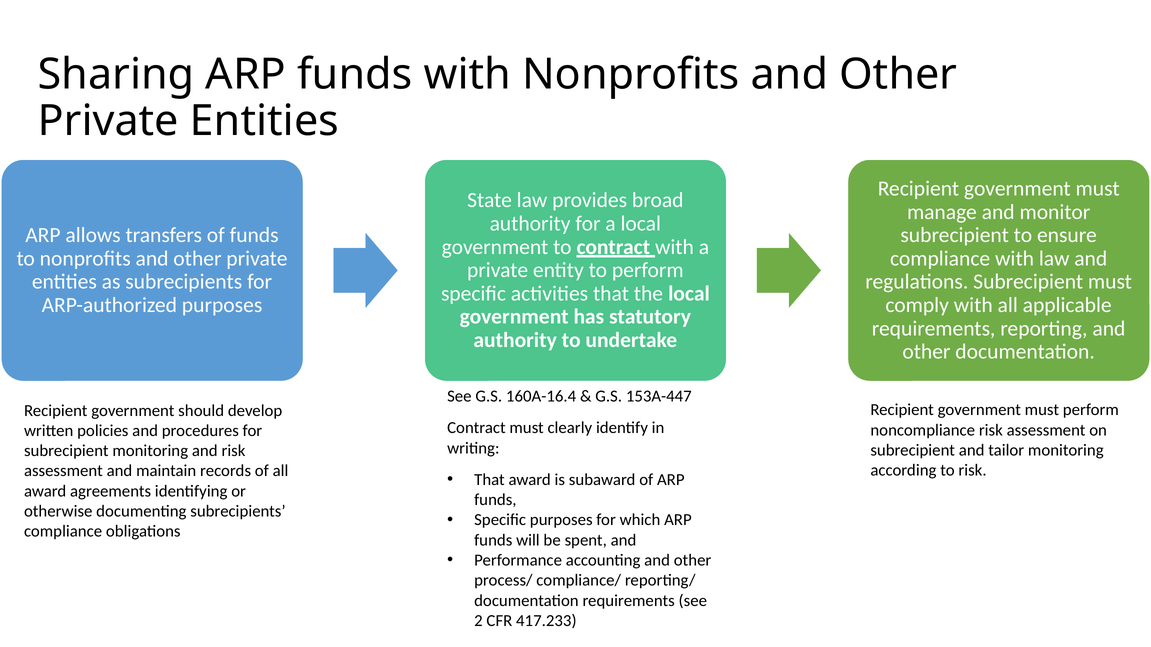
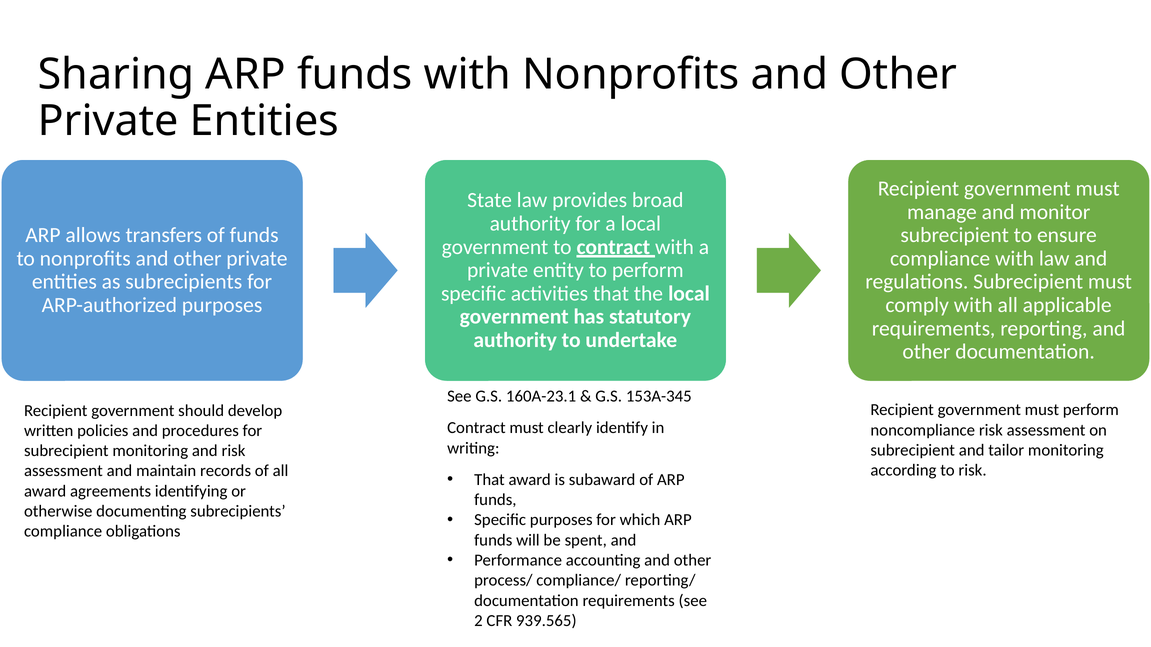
160A-16.4: 160A-16.4 -> 160A-23.1 (541, 397)
153A-447: 153A-447 -> 153A-345 (659, 397)
417.233: 417.233 -> 939.565 (546, 621)
